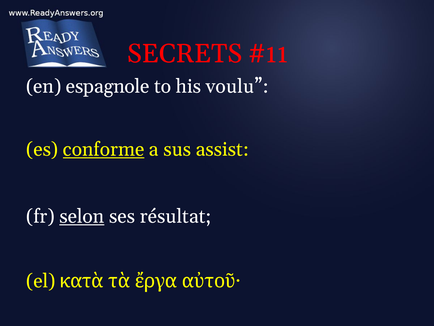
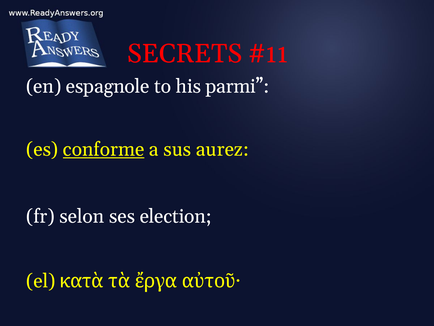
voulu: voulu -> parmi (237, 86)
assist: assist -> aurez (222, 149)
selon underline: present -> none (82, 216)
résultat: résultat -> election (176, 216)
